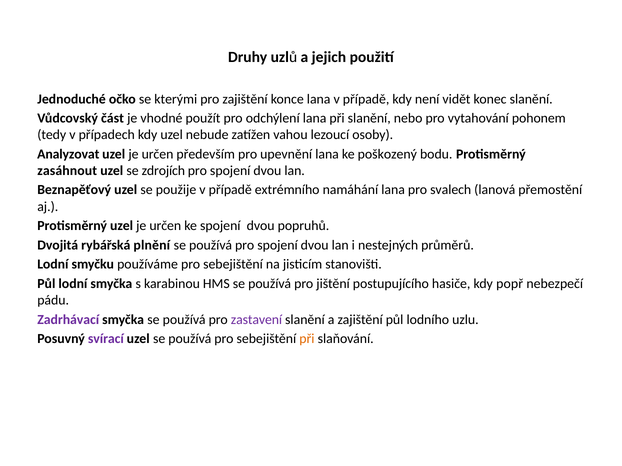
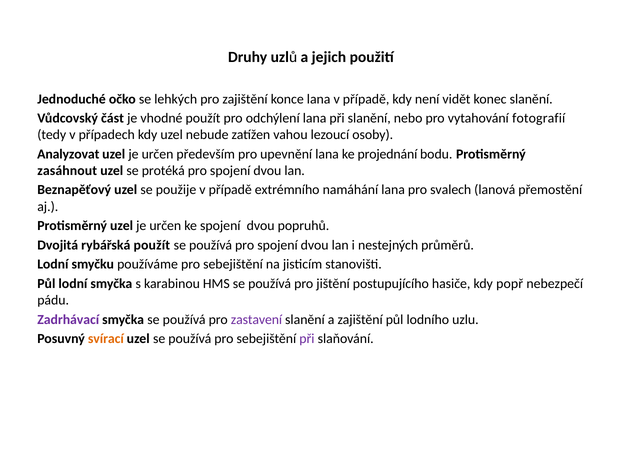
kterými: kterými -> lehkých (176, 99)
pohonem: pohonem -> fotografií (539, 118)
poškozený: poškozený -> projednání (387, 154)
zdrojích: zdrojích -> protéká (163, 171)
rybářská plnění: plnění -> použít (152, 245)
svírací colour: purple -> orange (106, 339)
při colour: orange -> purple (307, 339)
